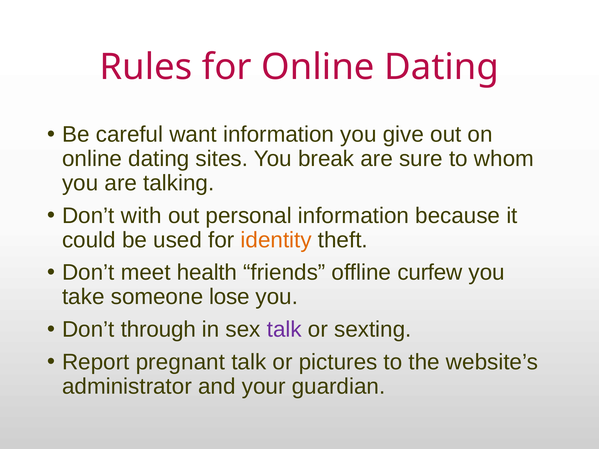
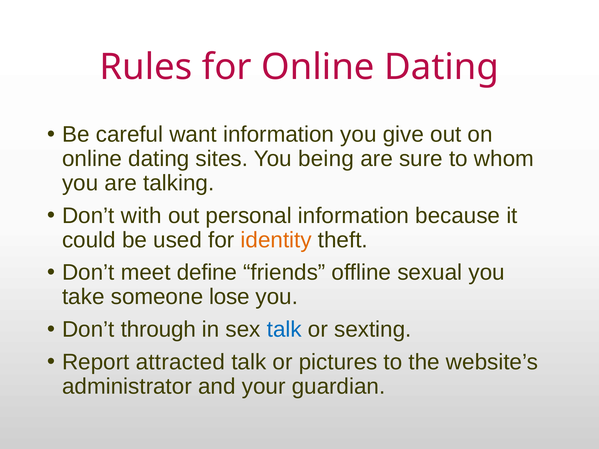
break: break -> being (326, 159)
health: health -> define (207, 273)
curfew: curfew -> sexual (430, 273)
talk colour: purple -> blue (284, 330)
pregnant: pregnant -> attracted (180, 362)
